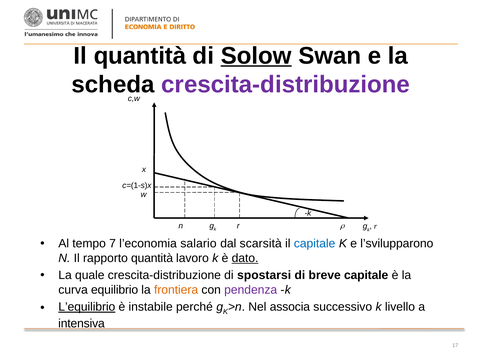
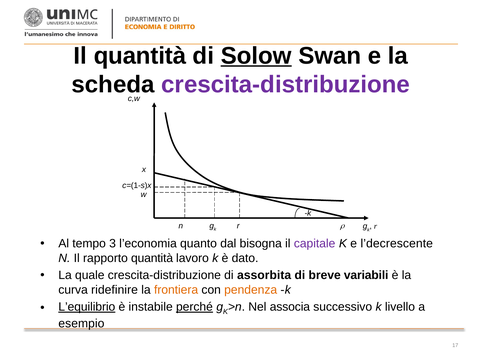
7: 7 -> 3 (113, 243)
salario: salario -> quanto (199, 243)
scarsità: scarsità -> bisogna (261, 243)
capitale colour: blue -> purple (315, 243)
l’svilupparono: l’svilupparono -> l’decrescente (397, 243)
dato underline: present -> none (245, 258)
spostarsi: spostarsi -> assorbita (264, 275)
breve capitale: capitale -> variabili (366, 275)
equilibrio: equilibrio -> ridefinire (114, 289)
pendenza colour: purple -> orange (251, 289)
perché underline: none -> present (194, 307)
intensiva: intensiva -> esempio (81, 323)
